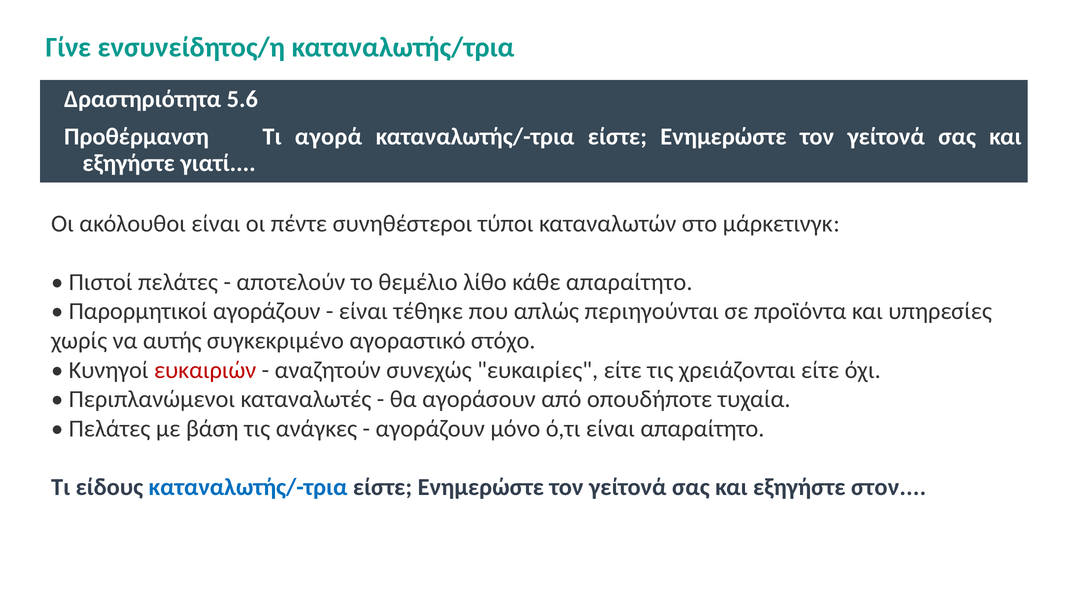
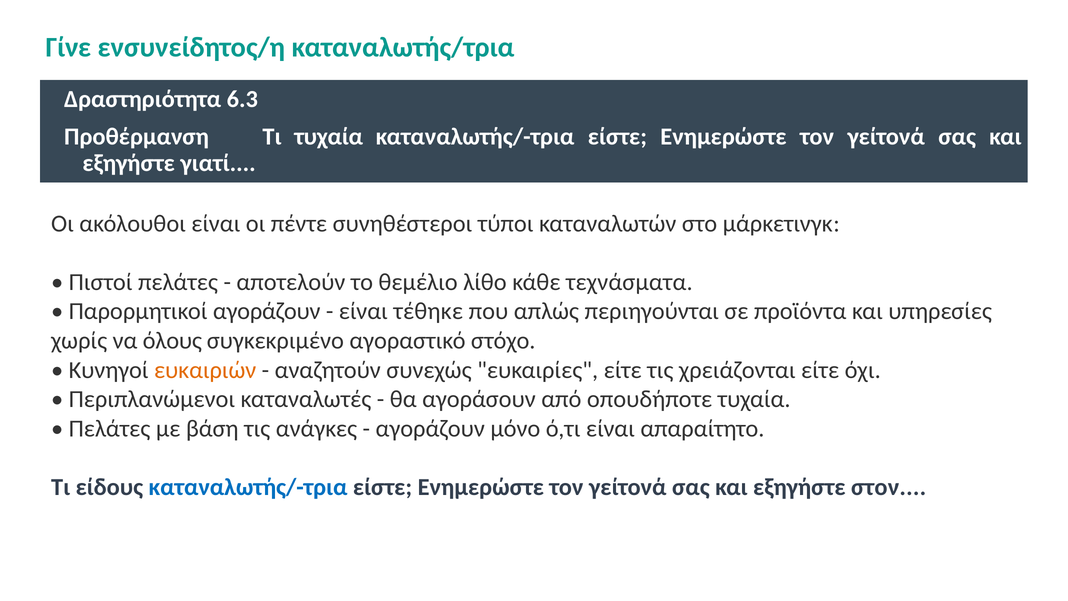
5.6: 5.6 -> 6.3 (242, 99)
Τι αγορά: αγορά -> τυχαία (329, 137)
κάθε απαραίτητο: απαραίτητο -> τεχνάσματα (629, 282)
αυτής: αυτής -> όλους (172, 341)
ευκαιριών colour: red -> orange (205, 370)
